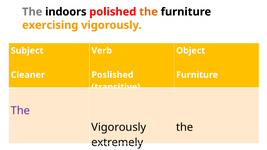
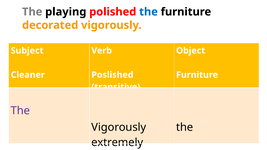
indoors: indoors -> playing (66, 12)
the colour: orange -> blue (149, 12)
exercising: exercising -> decorated (50, 25)
